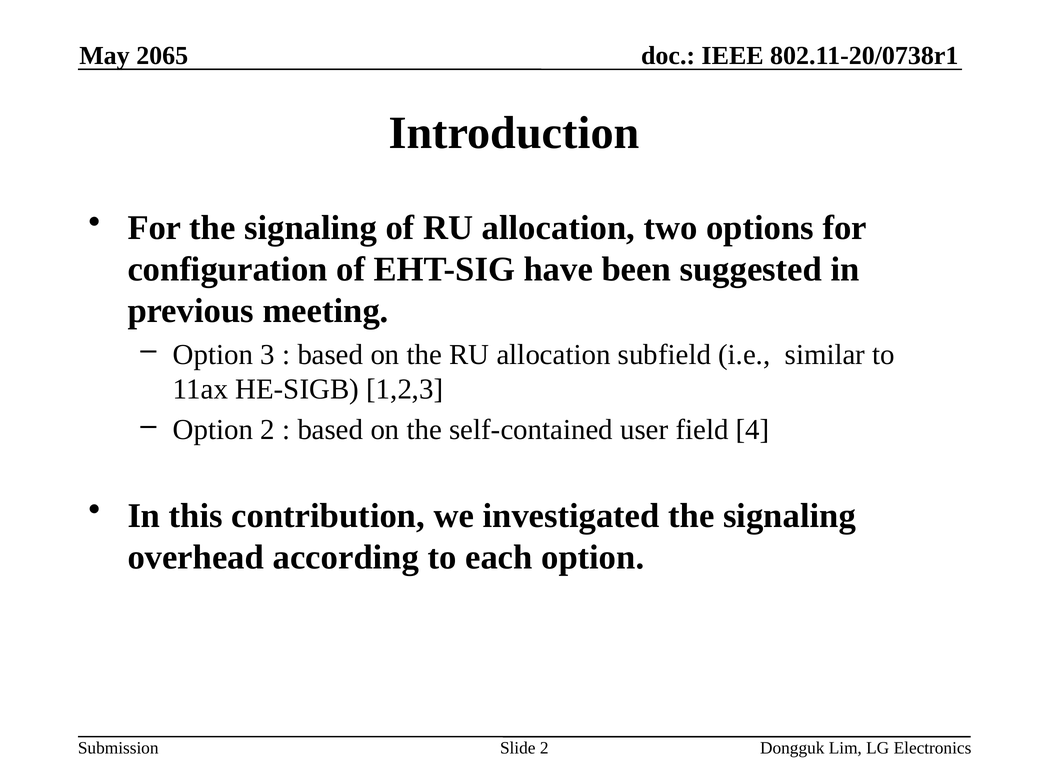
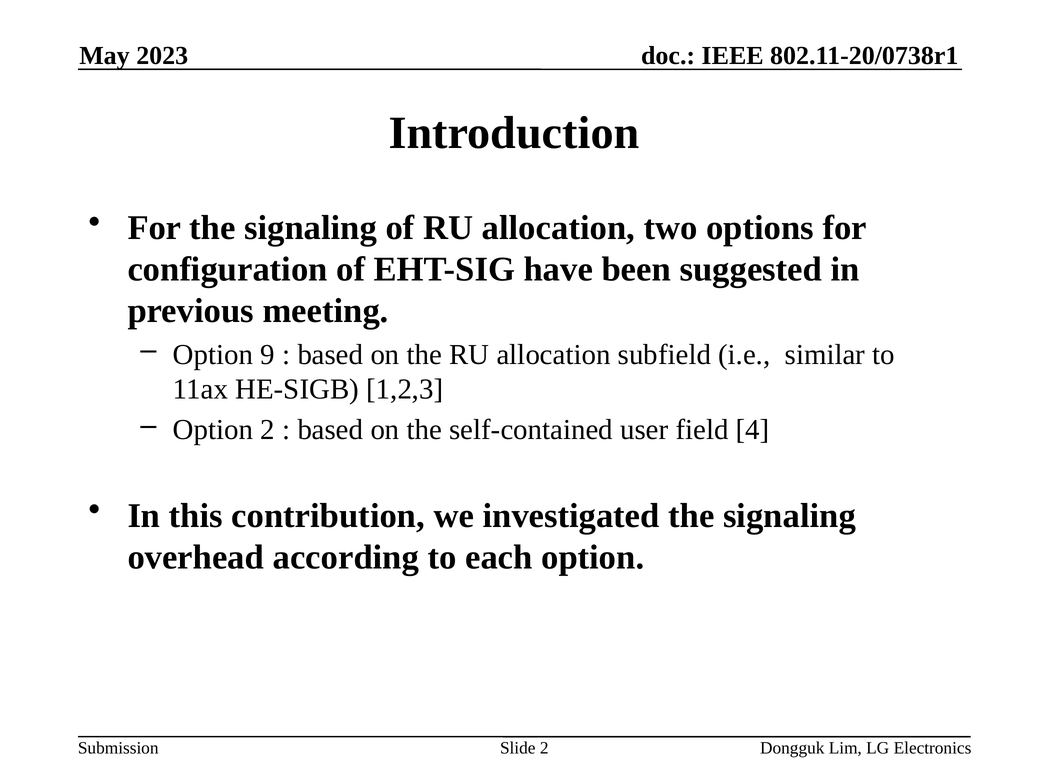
2065: 2065 -> 2023 (162, 55)
3: 3 -> 9 (268, 355)
